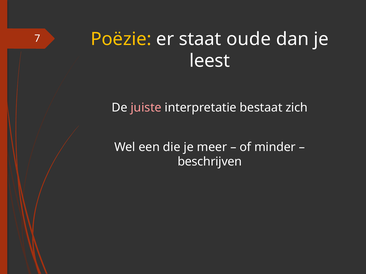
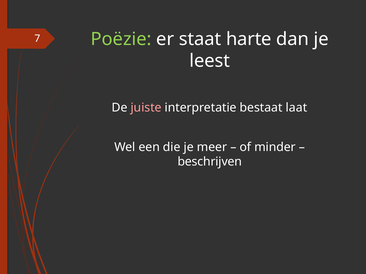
Poëzie colour: yellow -> light green (121, 39)
oude: oude -> harte (249, 39)
zich: zich -> laat (297, 108)
